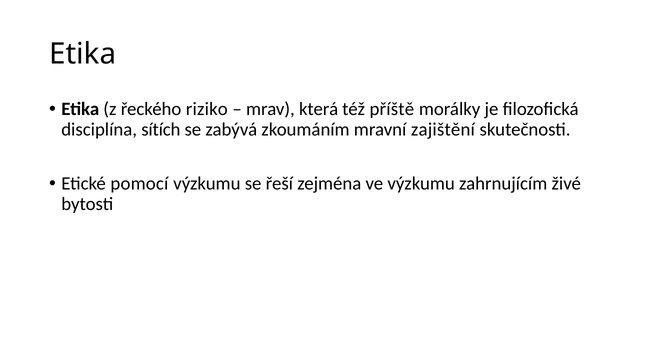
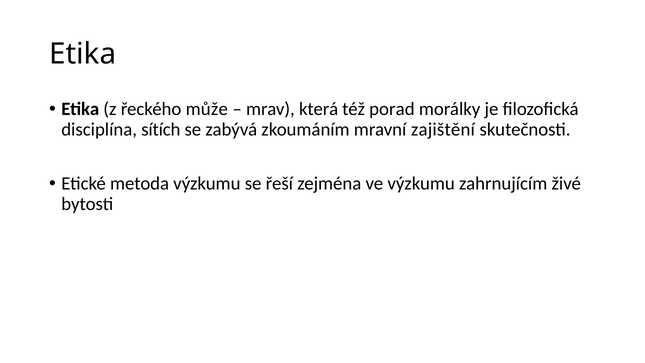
riziko: riziko -> může (207, 109)
příště: příště -> porad (392, 109)
pomocí: pomocí -> metoda (140, 183)
